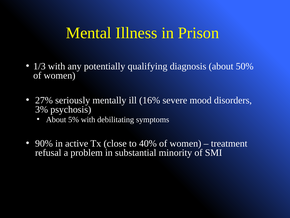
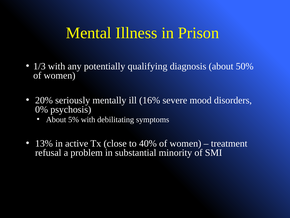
27%: 27% -> 20% (44, 100)
3%: 3% -> 0% (42, 109)
90%: 90% -> 13% (44, 143)
